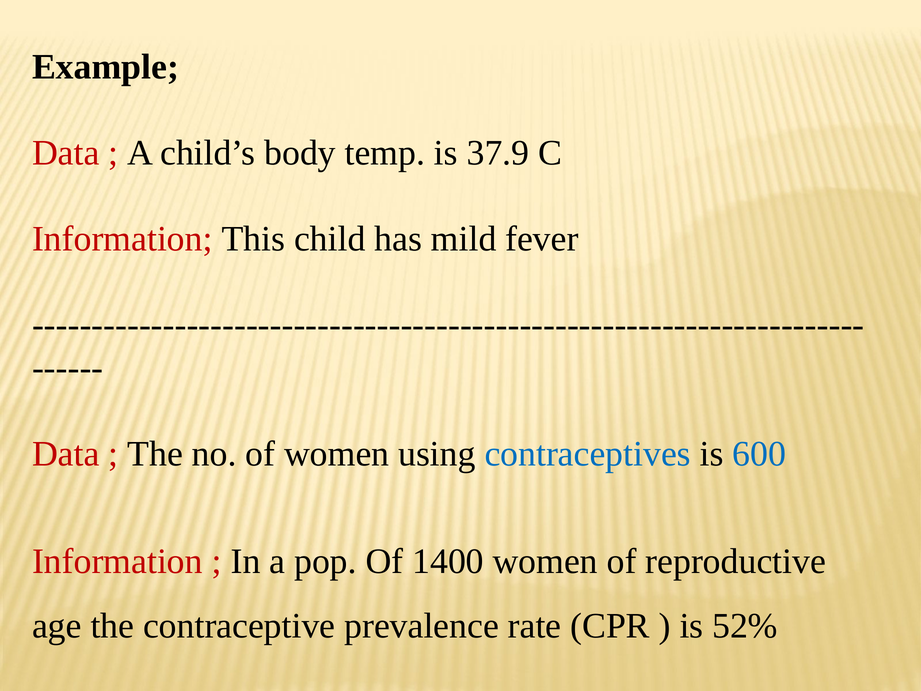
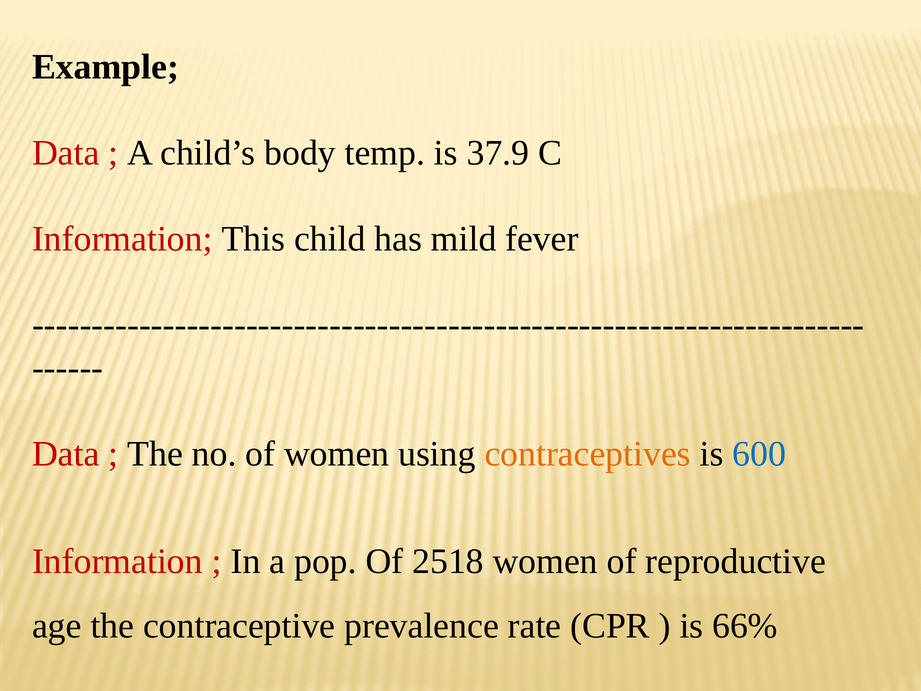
contraceptives colour: blue -> orange (588, 454)
1400: 1400 -> 2518 (448, 561)
52%: 52% -> 66% (745, 626)
